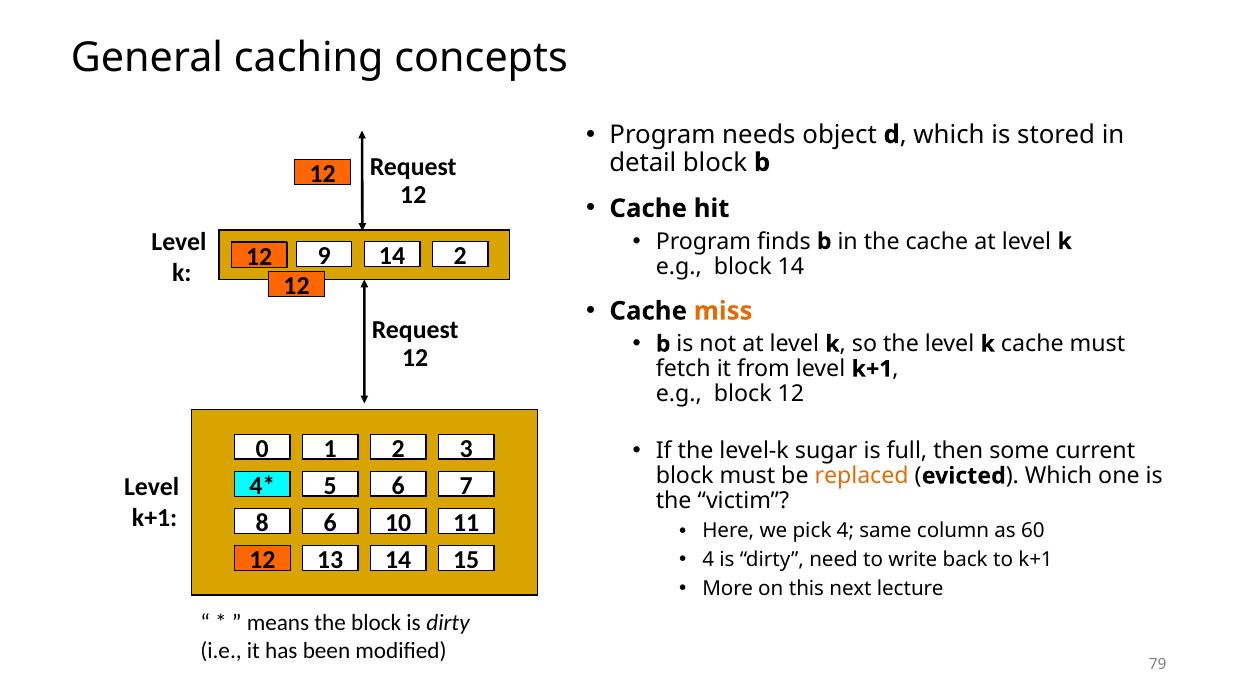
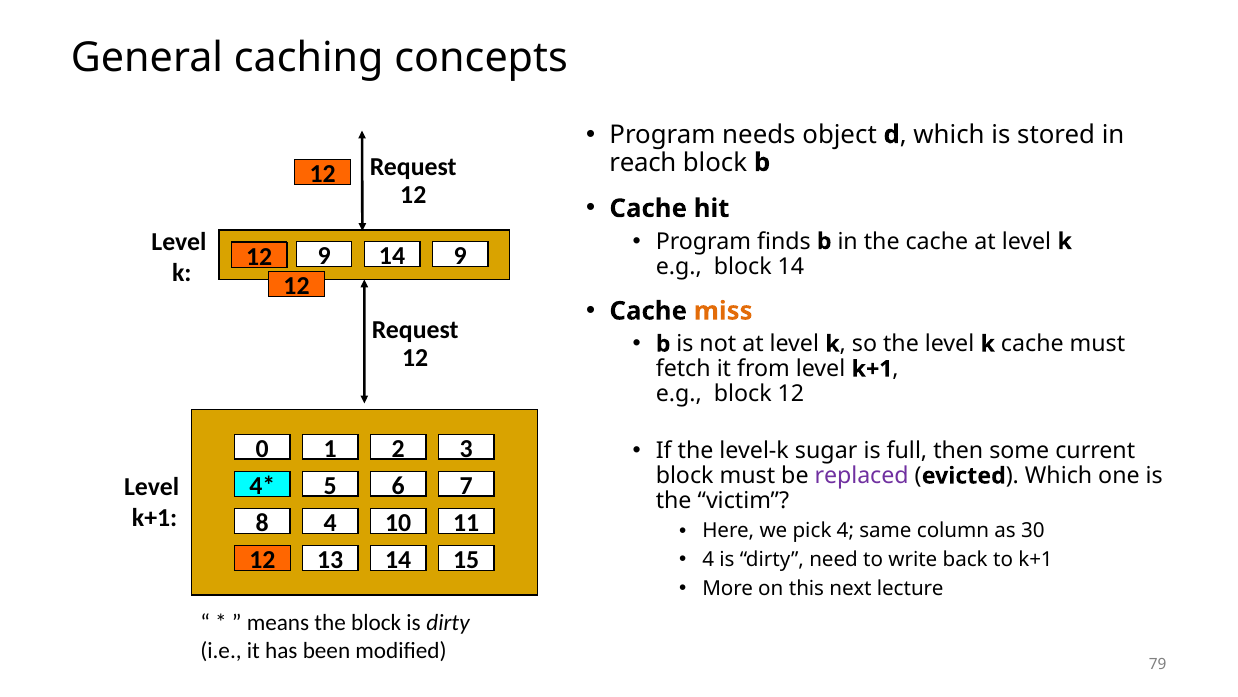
detail: detail -> reach (643, 162)
9 2: 2 -> 9 (460, 255)
replaced colour: orange -> purple (862, 475)
8 6: 6 -> 4 (330, 522)
60: 60 -> 30 (1033, 531)
